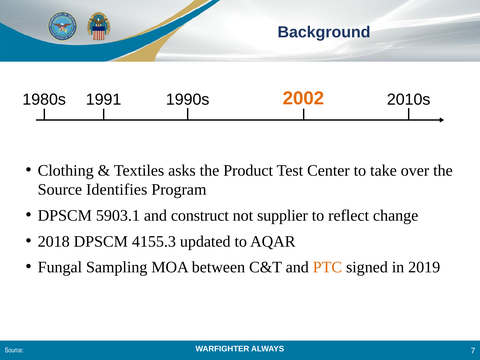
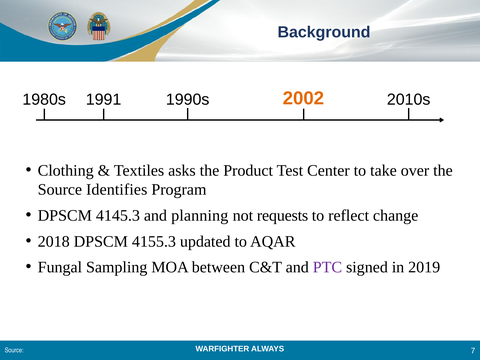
5903.1: 5903.1 -> 4145.3 (118, 216)
construct: construct -> planning (200, 216)
supplier: supplier -> requests (283, 216)
PTC colour: orange -> purple (327, 267)
